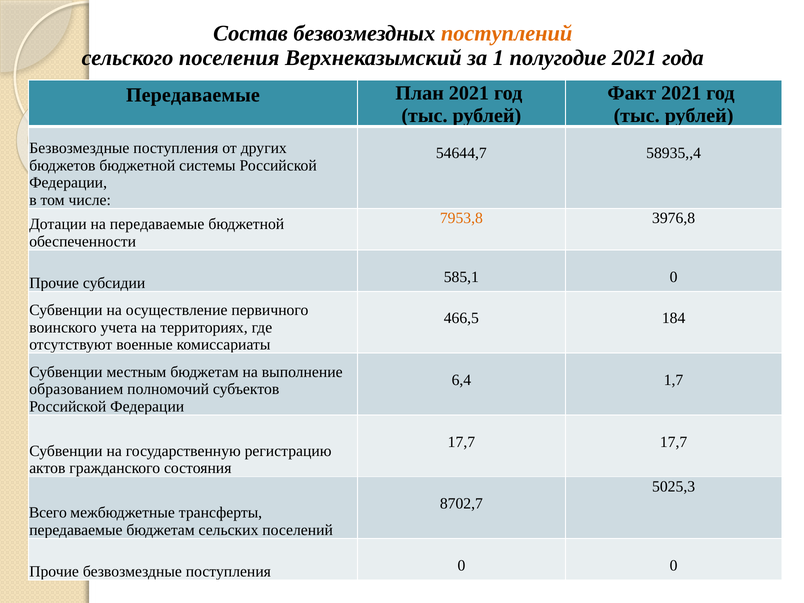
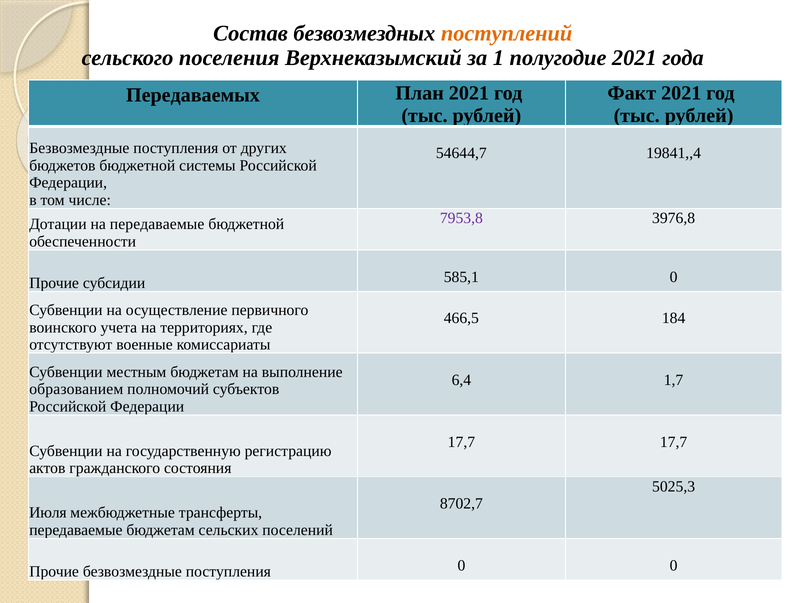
Передаваемые: Передаваемые -> Передаваемых (193, 95)
58935,,4: 58935,,4 -> 19841,,4 (674, 153)
7953,8 colour: orange -> purple (461, 218)
Всего: Всего -> Июля (48, 513)
